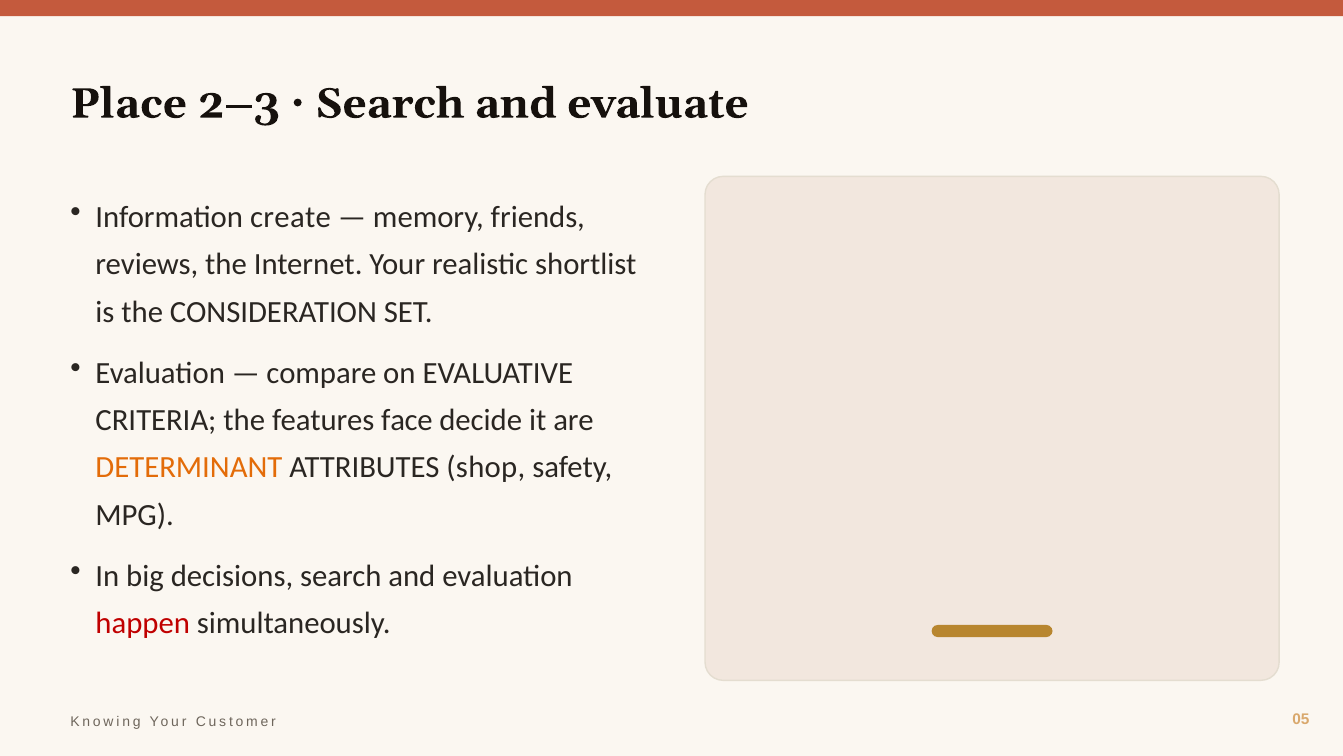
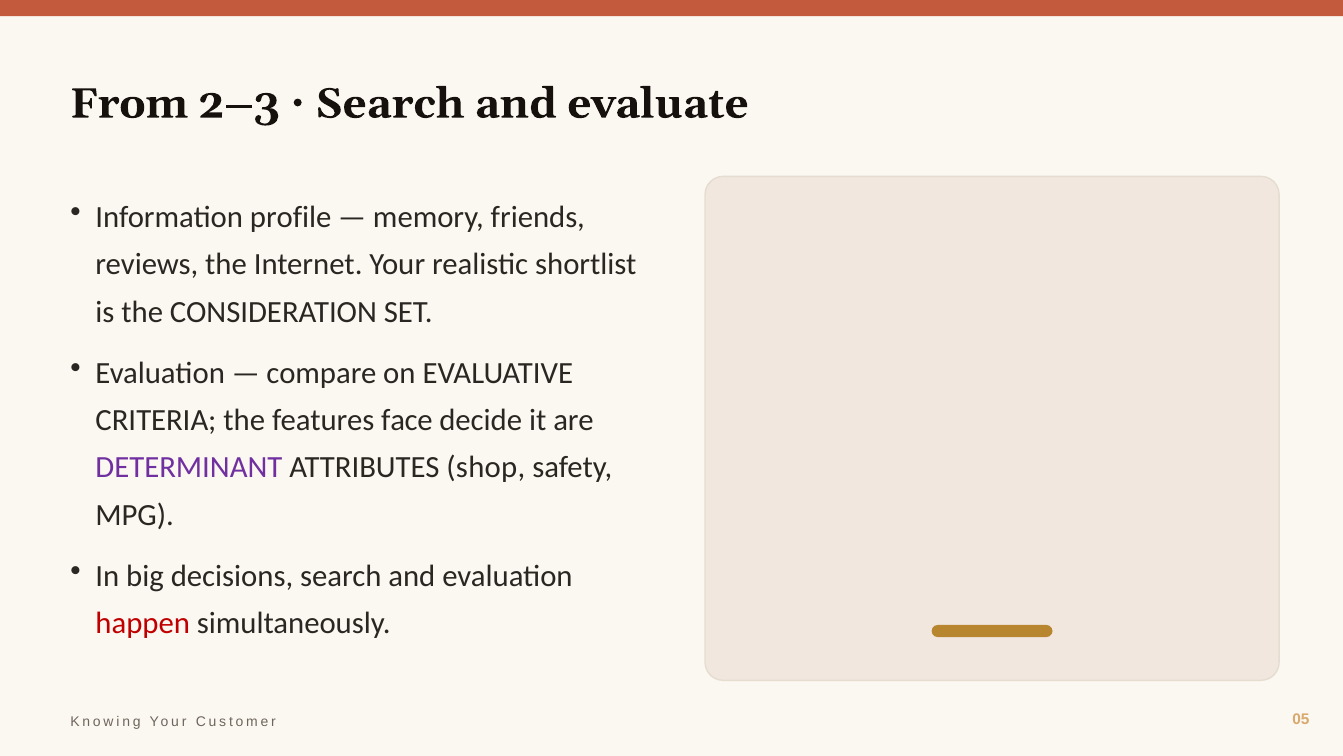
Place: Place -> From (129, 104)
create: create -> profile (291, 217)
DETERMINANT colour: orange -> purple (189, 467)
